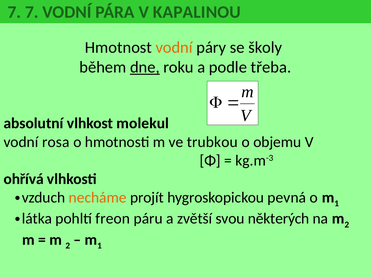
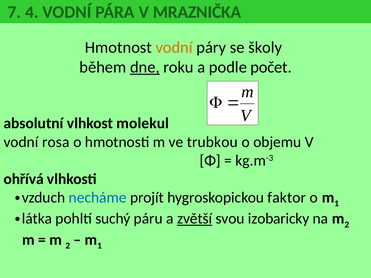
7 7: 7 -> 4 (32, 12)
KAPALINOU: KAPALINOU -> MRAZNIČKA (197, 12)
třeba: třeba -> počet (271, 67)
necháme colour: orange -> blue (98, 198)
pevná: pevná -> faktor (287, 198)
freon: freon -> suchý (113, 219)
zvětší underline: none -> present (195, 219)
některých: některých -> izobaricky (279, 219)
